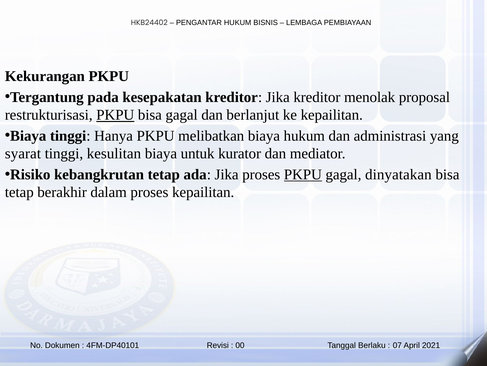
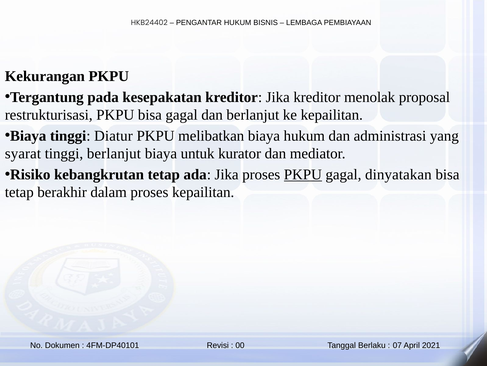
PKPU underline: present -> none (115, 115)
Hanya: Hanya -> Diatur (113, 136)
tinggi kesulitan: kesulitan -> berlanjut (114, 153)
